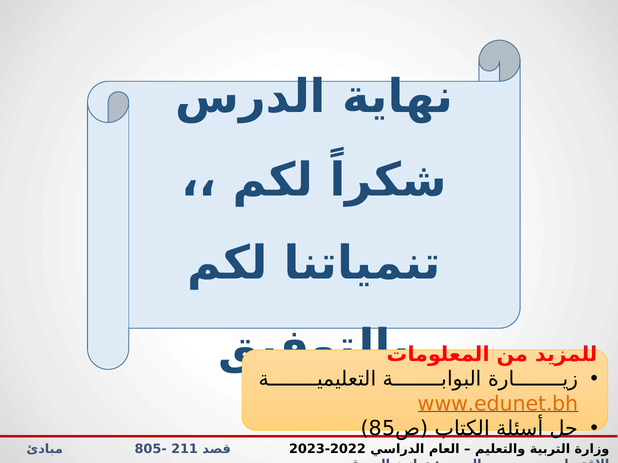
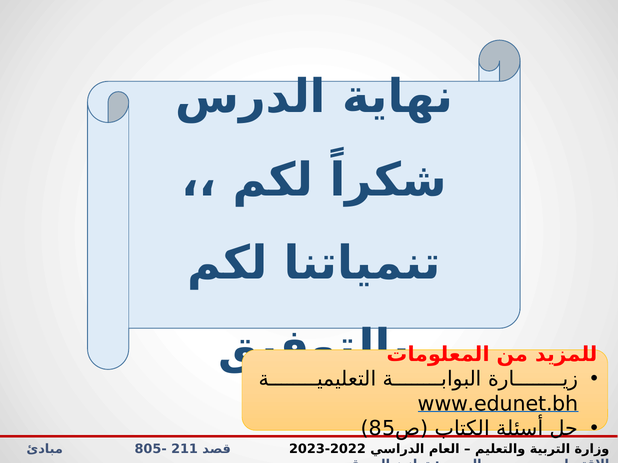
www.edunet.bh colour: orange -> black (498, 404)
